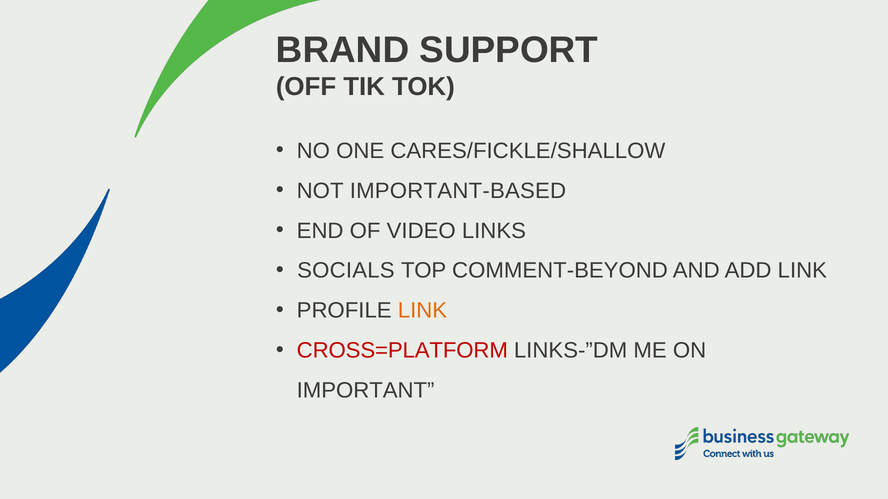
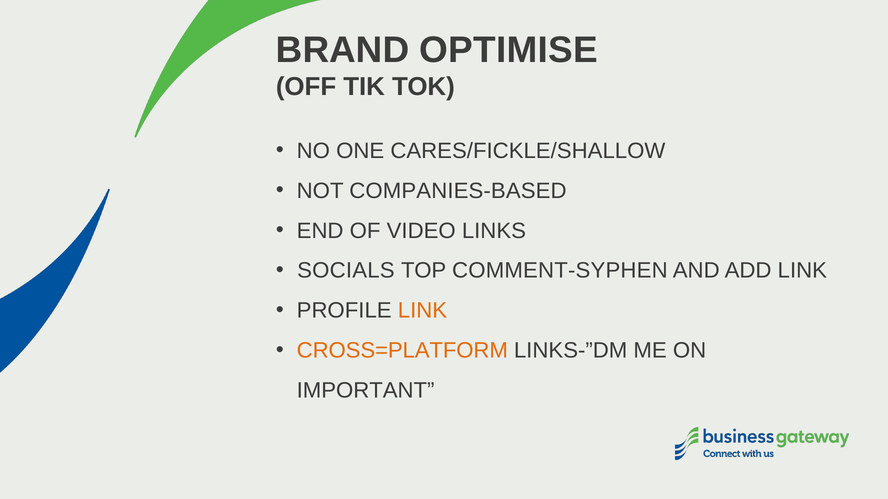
SUPPORT: SUPPORT -> OPTIMISE (509, 50)
IMPORTANT-BASED: IMPORTANT-BASED -> COMPANIES-BASED (458, 191)
COMMENT-BEYOND: COMMENT-BEYOND -> COMMENT-SYPHEN (560, 271)
CROSS=PLATFORM colour: red -> orange (402, 351)
